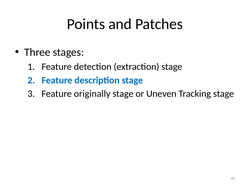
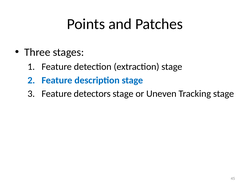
originally: originally -> detectors (92, 94)
